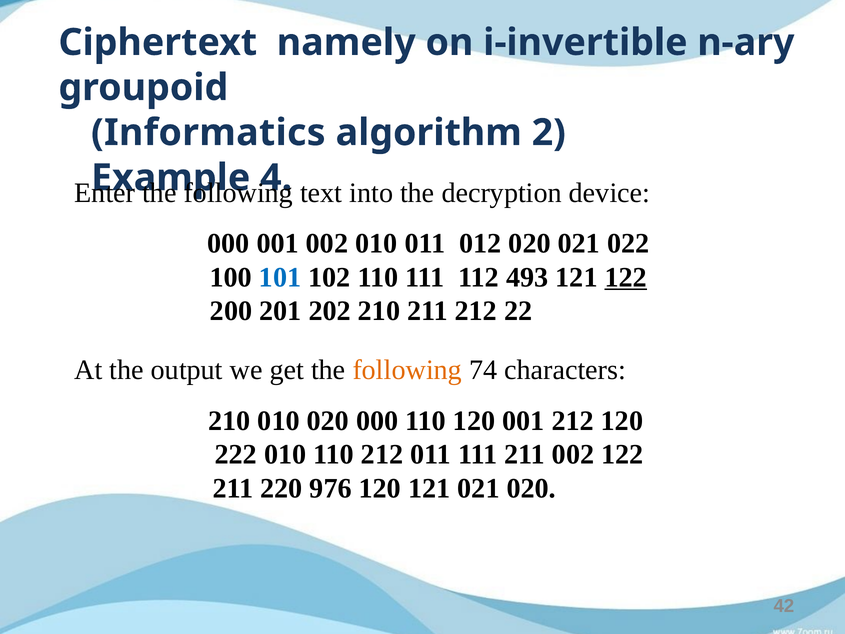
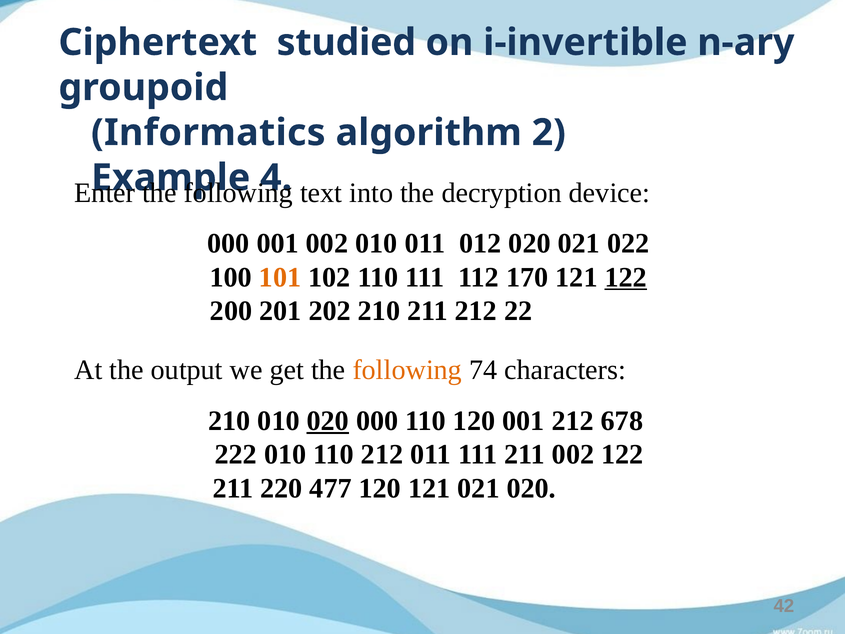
namely: namely -> studied (346, 42)
101 colour: blue -> orange (280, 277)
493: 493 -> 170 (527, 277)
020 underline: none -> present (328, 421)
212 120: 120 -> 678 (622, 421)
976: 976 -> 477 (331, 488)
